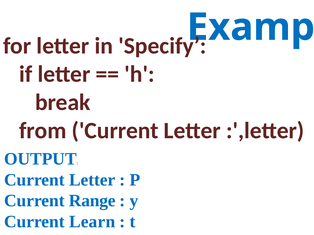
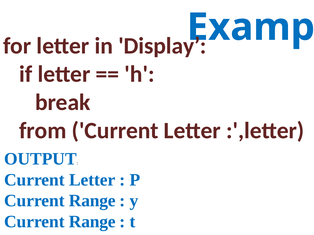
Specify: Specify -> Display (162, 46)
Learn: Learn -> Range (92, 222)
